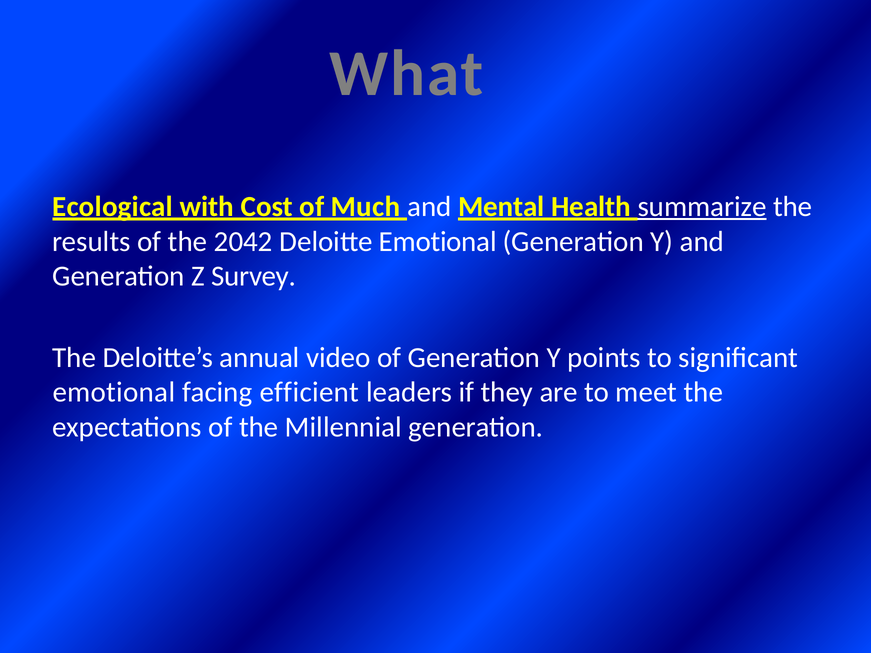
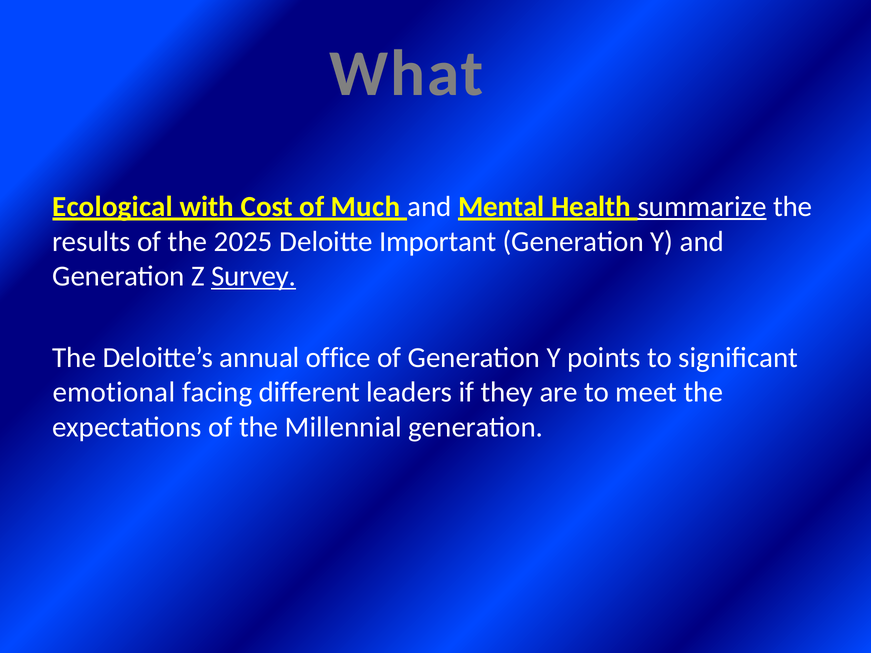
2042: 2042 -> 2025 (243, 242)
Deloitte Emotional: Emotional -> Important (438, 242)
Survey underline: none -> present (254, 276)
video: video -> office (338, 358)
efficient: efficient -> different (310, 392)
